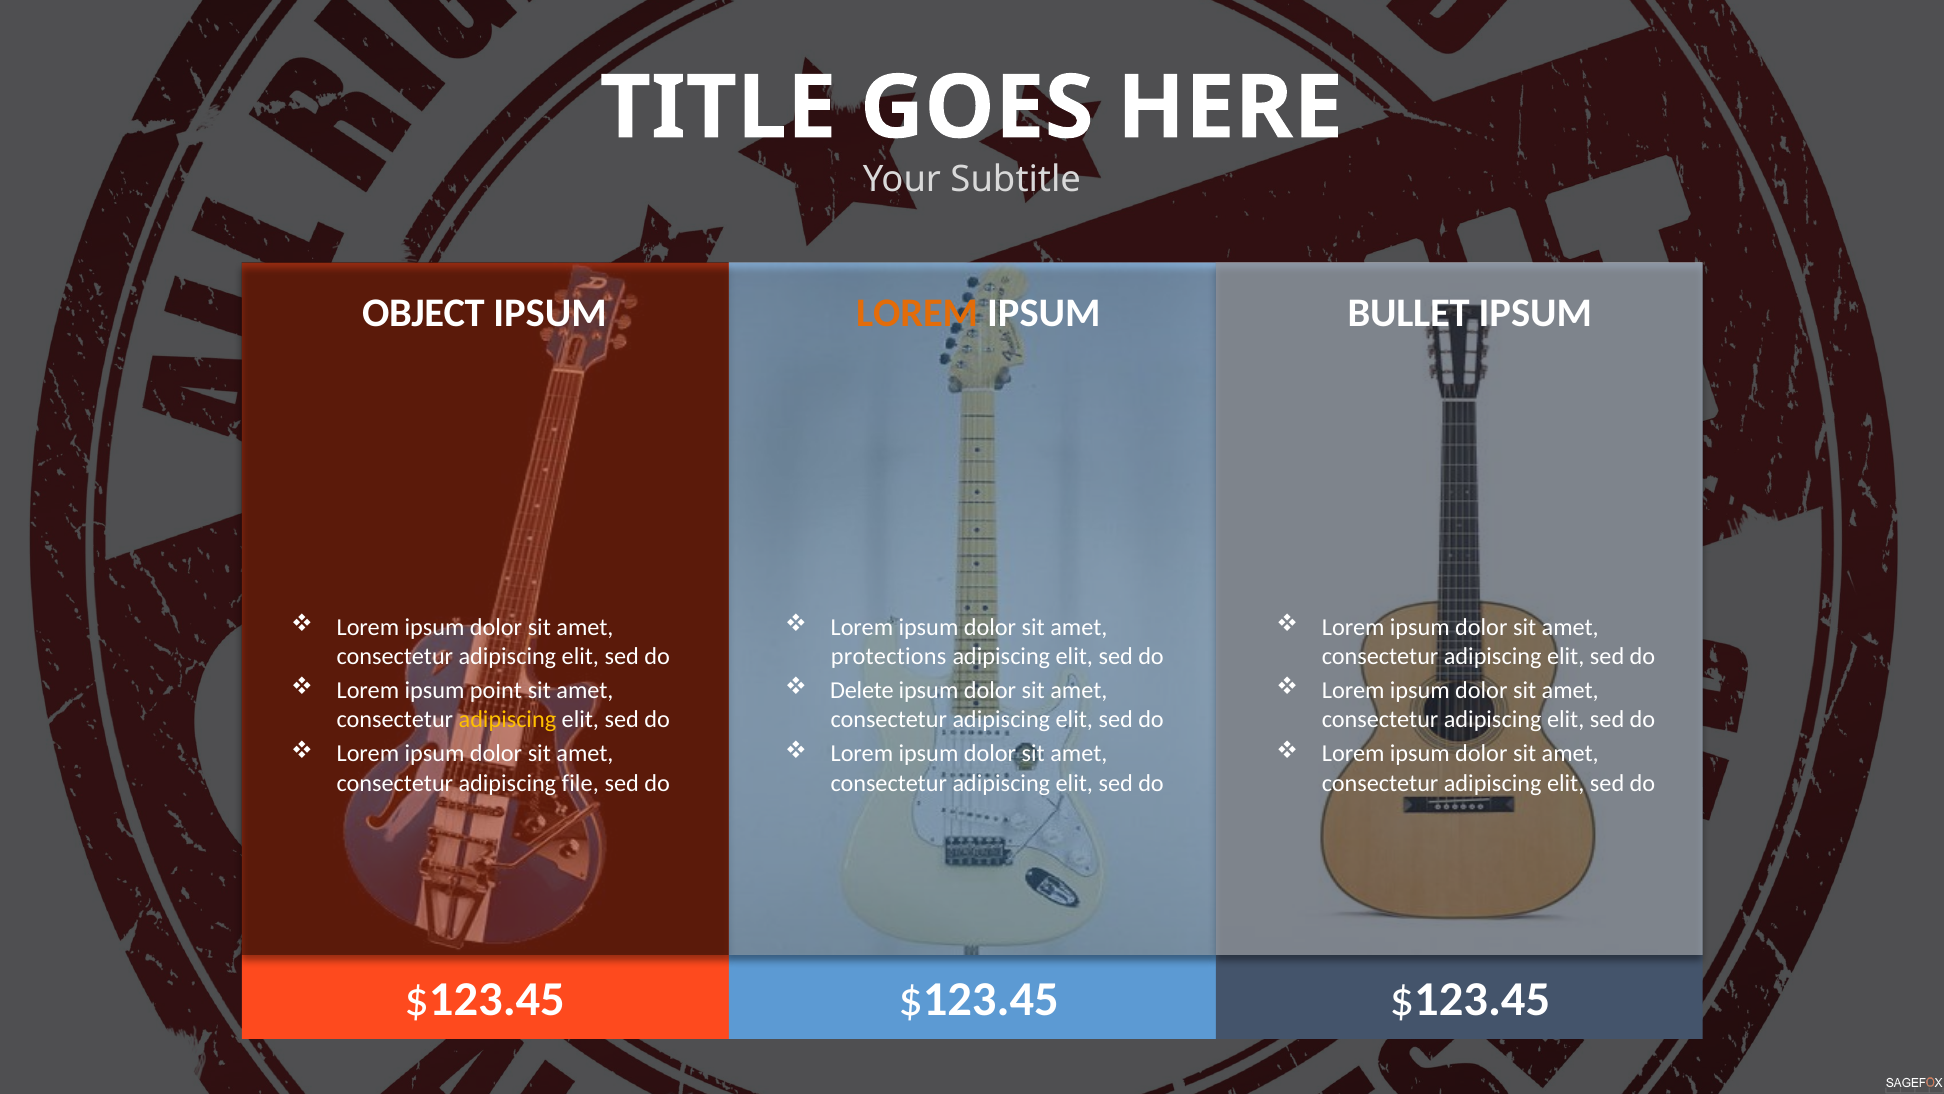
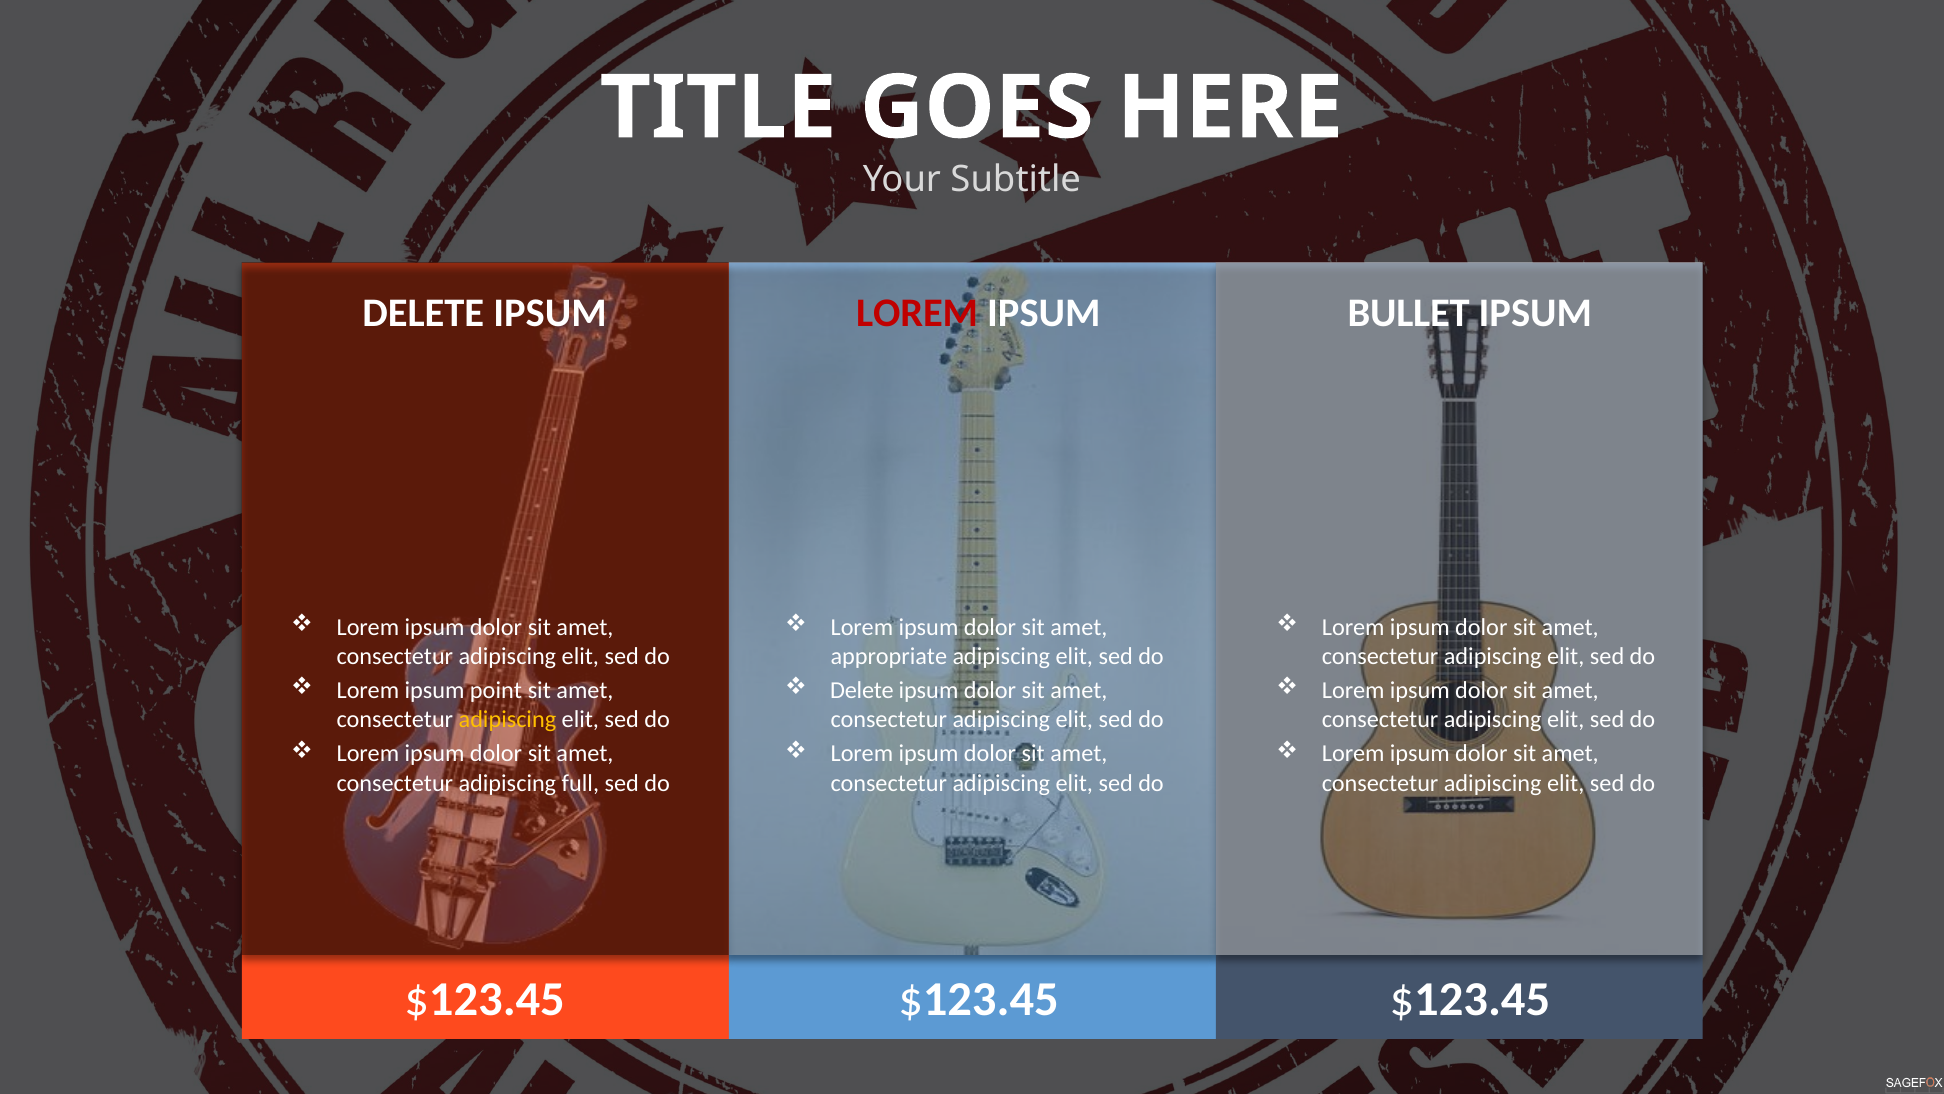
OBJECT: OBJECT -> DELETE (423, 313)
LOREM colour: orange -> red (917, 313)
protections: protections -> appropriate (889, 656)
file: file -> full (580, 783)
